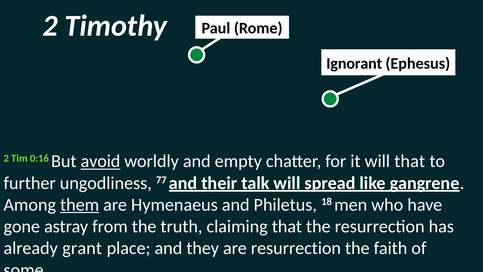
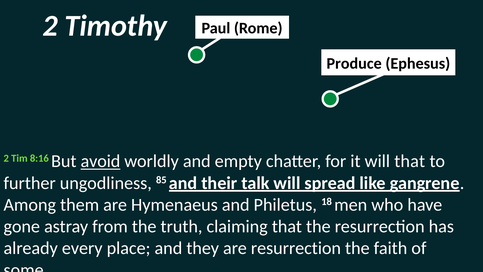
Ignorant: Ignorant -> Produce (354, 63)
0:16: 0:16 -> 8:16 (39, 158)
77: 77 -> 85 (161, 180)
them underline: present -> none (80, 205)
grant: grant -> every (82, 248)
